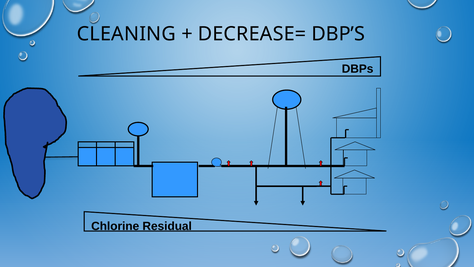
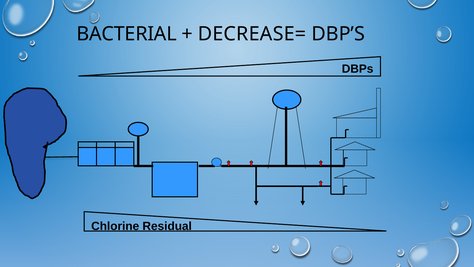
CLEANING: CLEANING -> BACTERIAL (127, 34)
